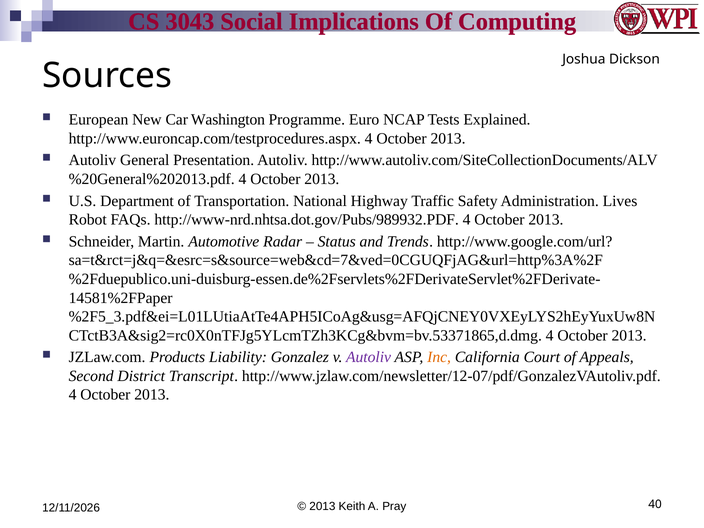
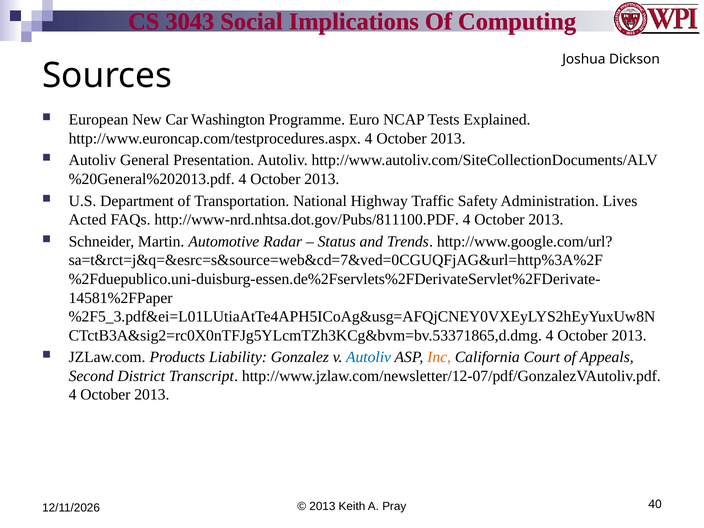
Robot: Robot -> Acted (88, 220)
http://www-nrd.nhtsa.dot.gov/Pubs/989932.PDF: http://www-nrd.nhtsa.dot.gov/Pubs/989932.PDF -> http://www-nrd.nhtsa.dot.gov/Pubs/811100.PDF (307, 220)
Autoliv colour: purple -> blue (369, 357)
